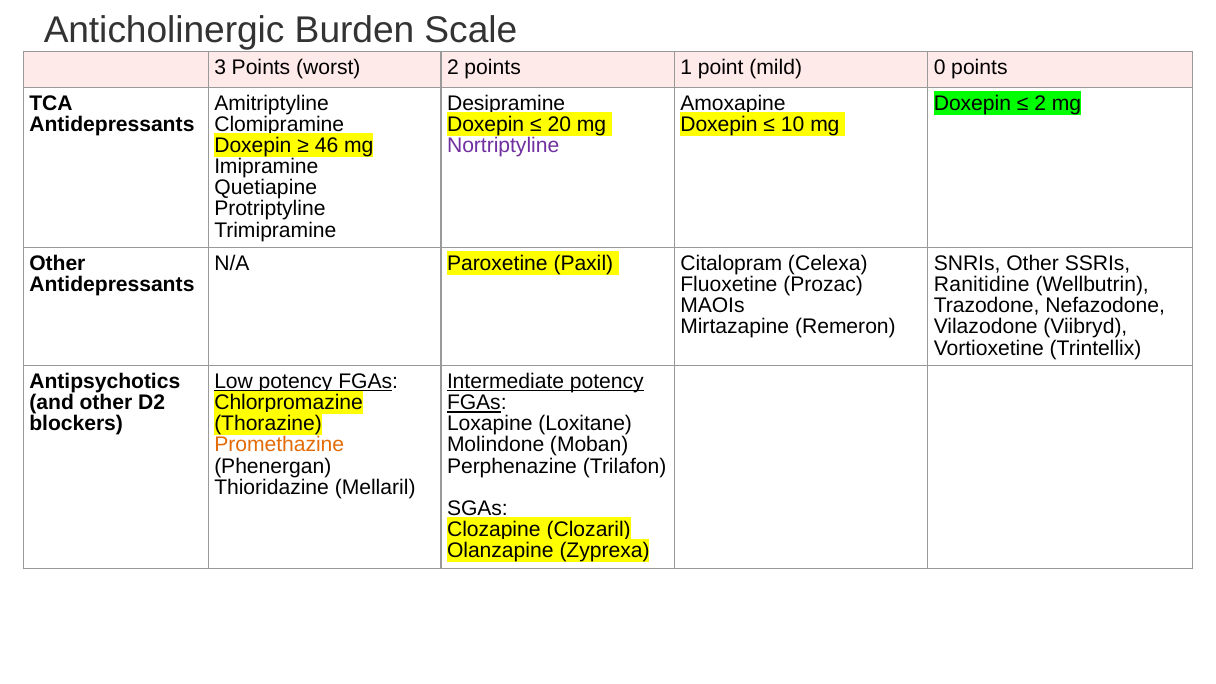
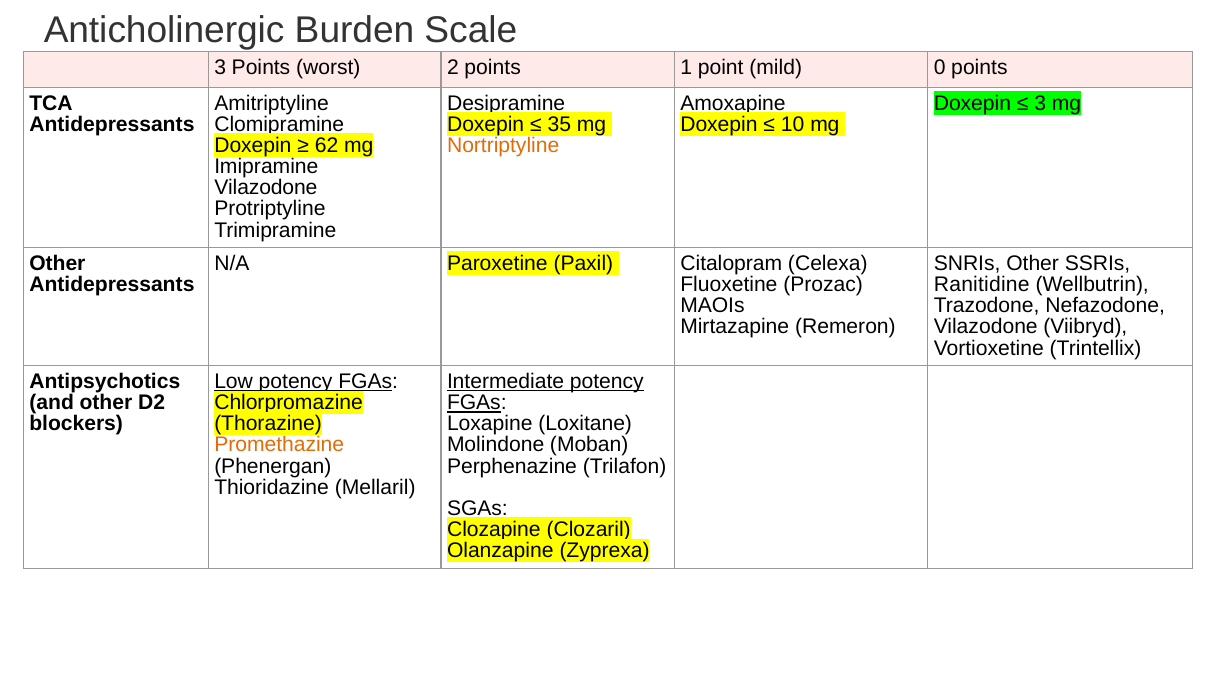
2: 2 -> 3 (1040, 103)
20: 20 -> 35 (559, 124)
46: 46 -> 62 (327, 146)
Nortriptyline colour: purple -> orange (503, 146)
Quetiapine: Quetiapine -> Vilazodone (266, 188)
